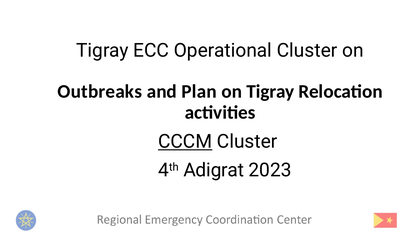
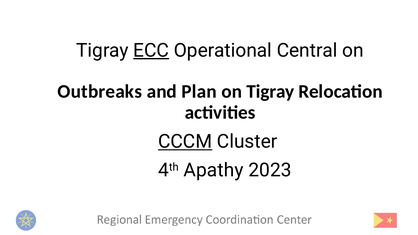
ECC underline: none -> present (151, 50)
Operational Cluster: Cluster -> Central (307, 50)
Adigrat: Adigrat -> Apathy (214, 170)
